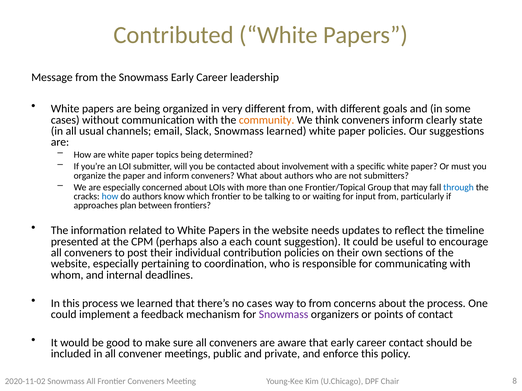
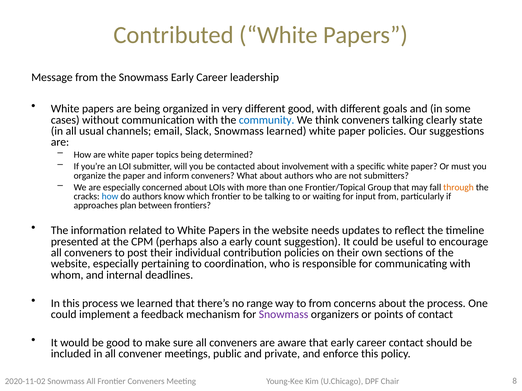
different from: from -> good (301, 109)
community colour: orange -> blue (267, 120)
conveners inform: inform -> talking (408, 120)
through colour: blue -> orange (458, 188)
a each: each -> early (241, 242)
no cases: cases -> range (260, 304)
